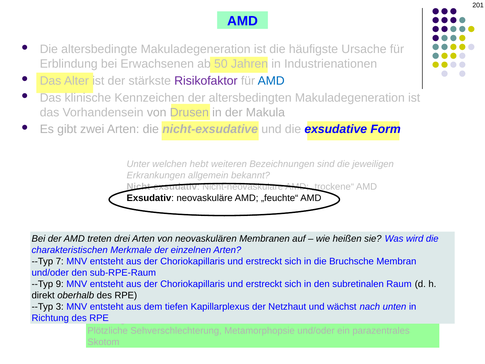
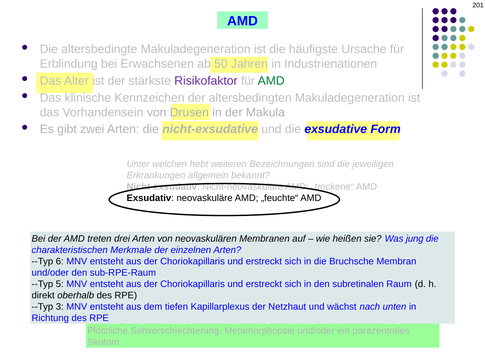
AMD colour: blue -> green (271, 81)
Was wird: wird -> jung (415, 238)
7: 7 -> 6 (60, 261)
9: 9 -> 5 (60, 284)
